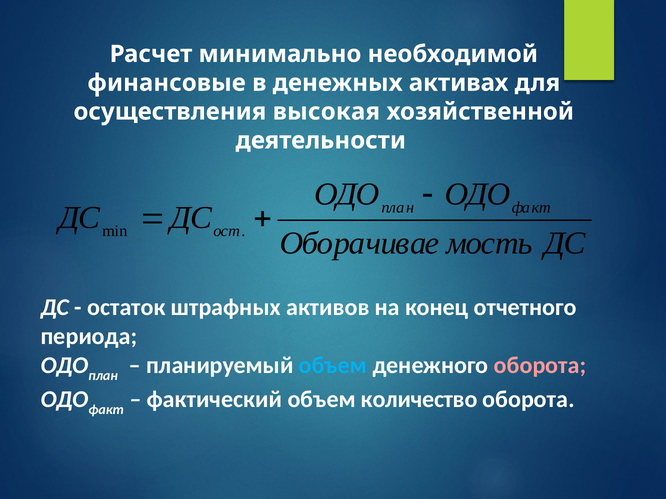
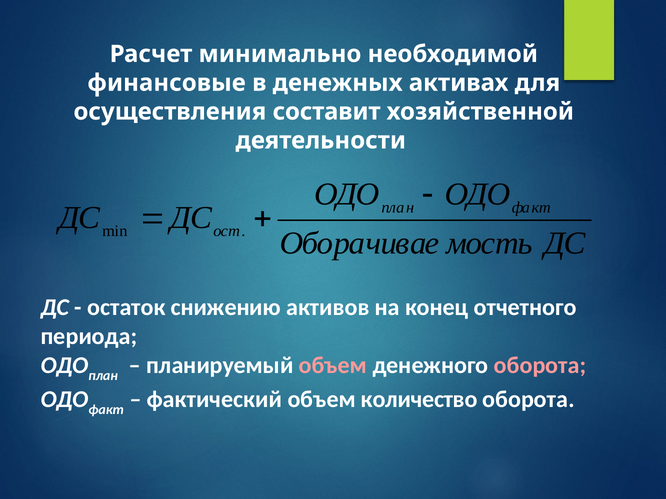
высокая: высокая -> составит (327, 112)
штрафных: штрафных -> снижению (226, 308)
объем colour: light blue -> pink (333, 366)
